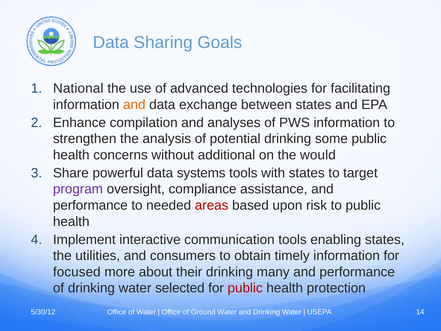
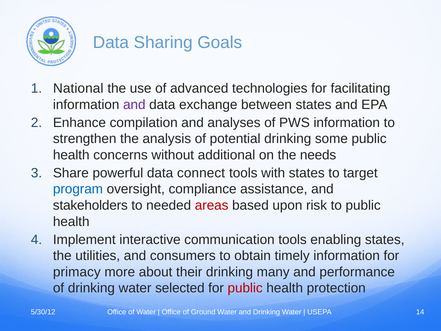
and colour: orange -> purple (134, 105)
would: would -> needs (318, 155)
systems: systems -> connect (201, 173)
program colour: purple -> blue (78, 189)
performance: performance -> stakeholders (90, 205)
focused: focused -> primacy (77, 272)
